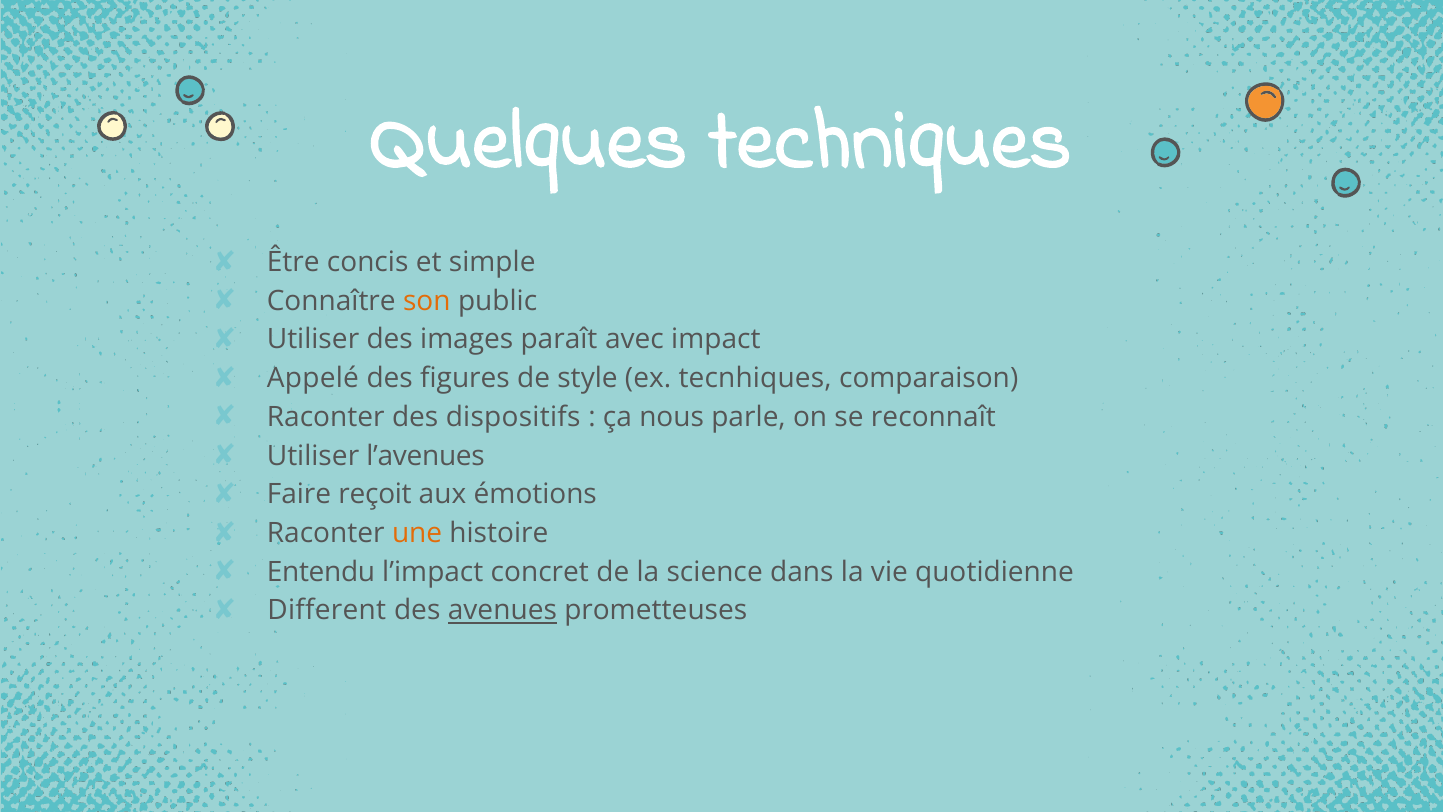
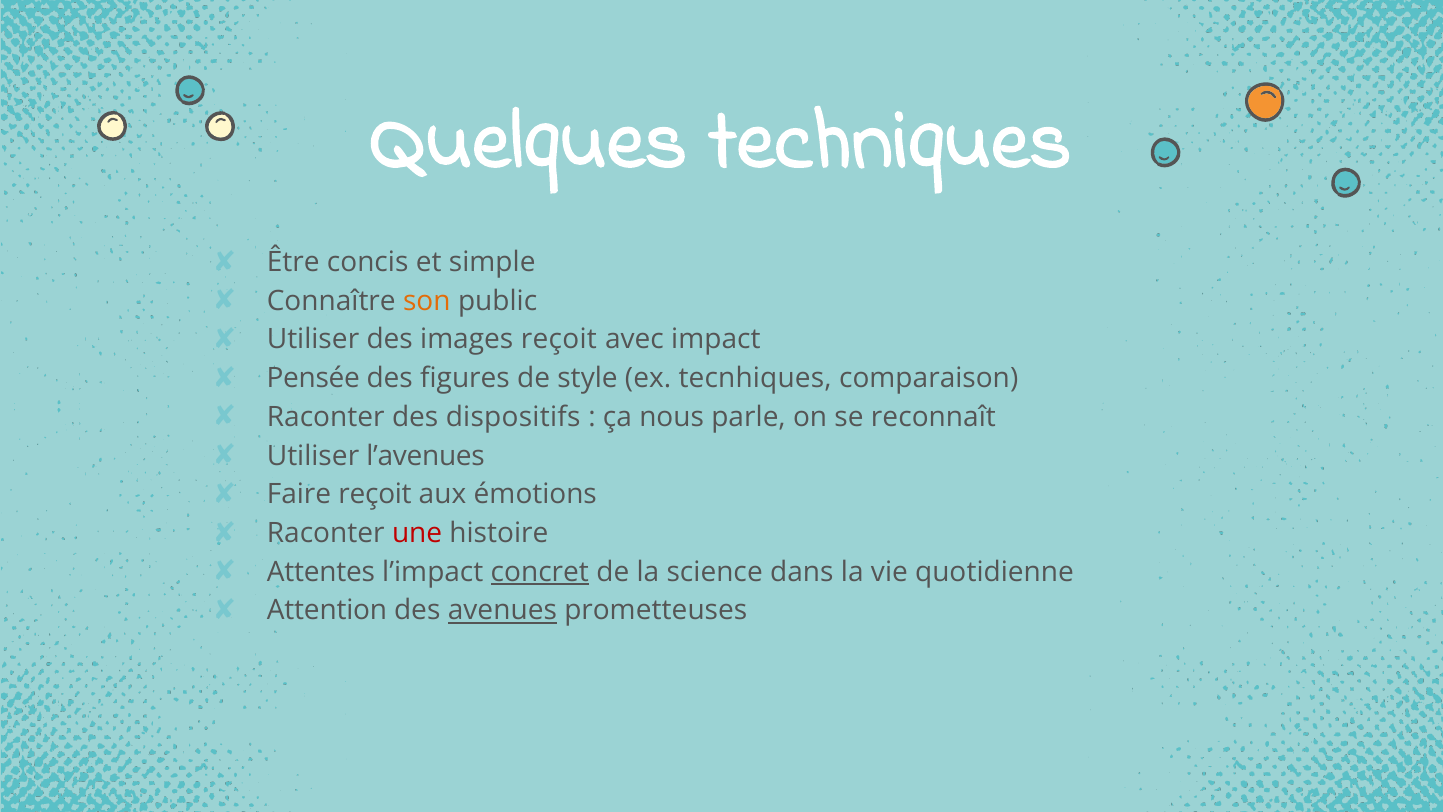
images paraît: paraît -> reçoit (559, 340)
Appelé: Appelé -> Pensée (313, 378)
une colour: orange -> red (417, 533)
Entendu: Entendu -> Attentes (321, 572)
concret underline: none -> present (540, 572)
Different: Different -> Attention (327, 610)
